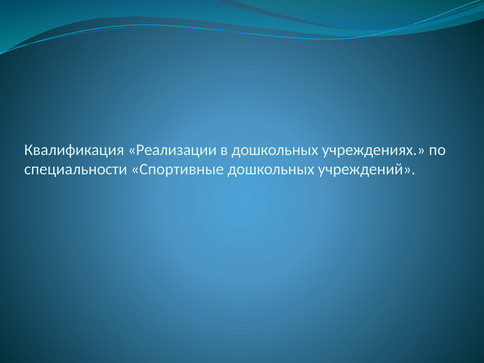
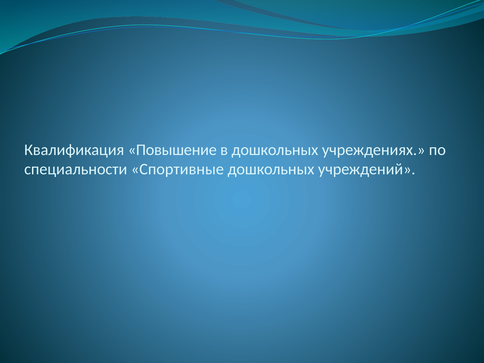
Реализации: Реализации -> Повышение (172, 150)
